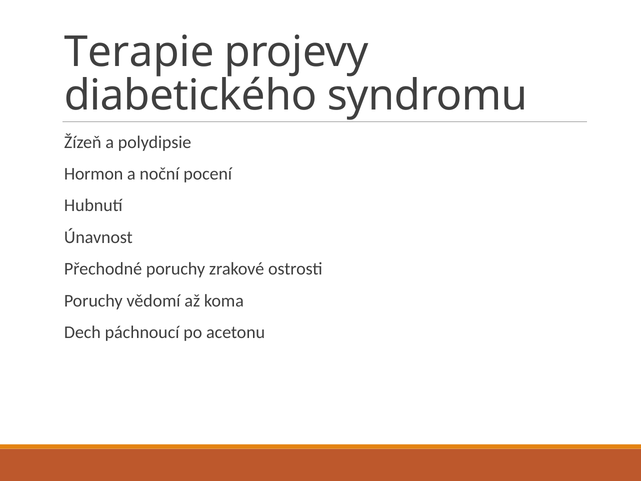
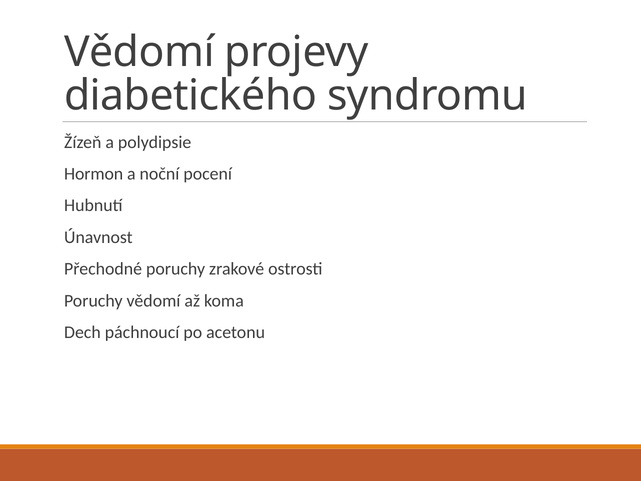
Terapie: Terapie -> Vědomí (139, 52)
